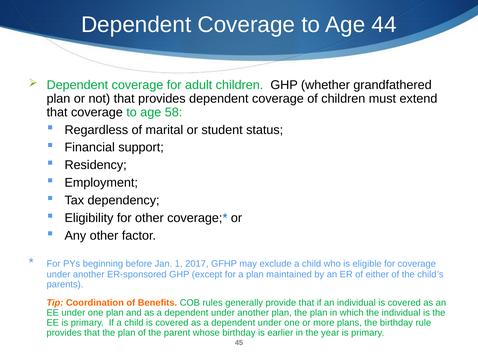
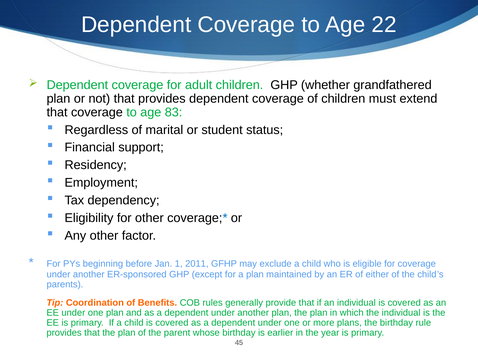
44: 44 -> 22 (384, 25)
58: 58 -> 83 (174, 112)
2017: 2017 -> 2011 (197, 263)
